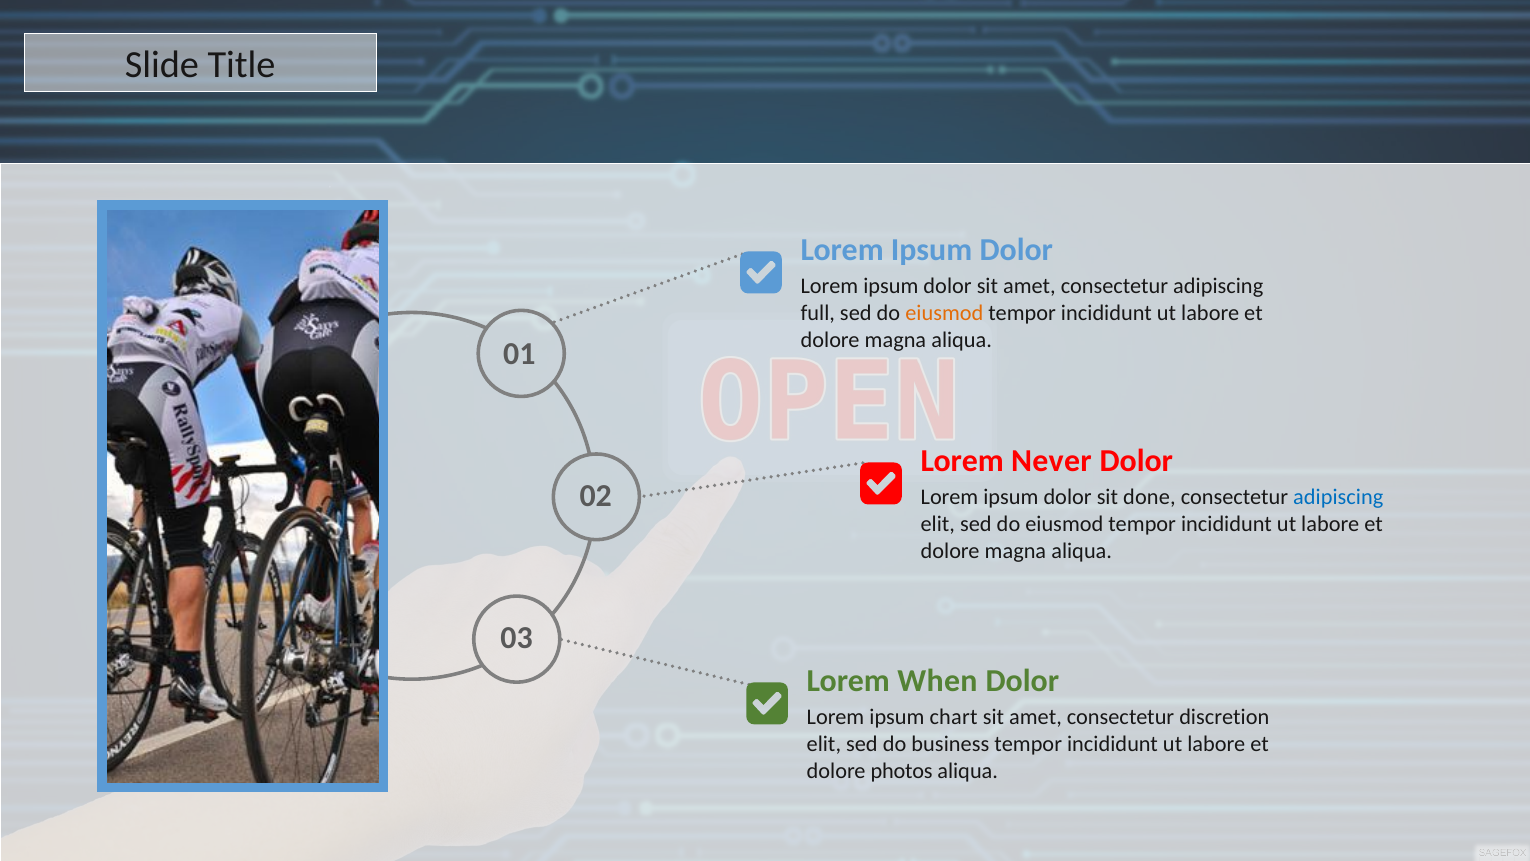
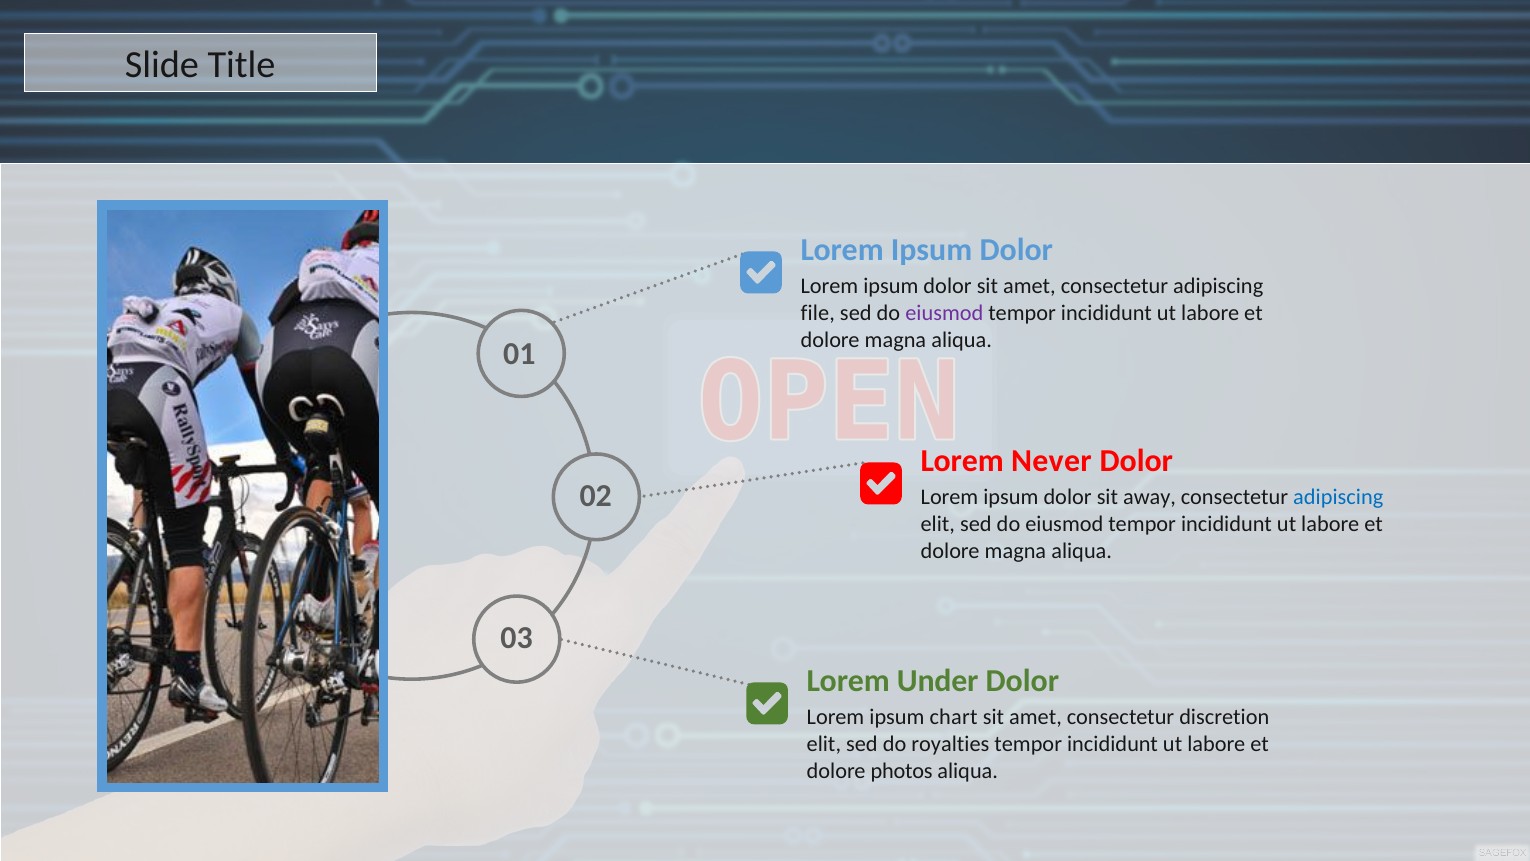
full: full -> file (818, 313)
eiusmod colour: orange -> purple (944, 313)
done: done -> away (1149, 497)
When: When -> Under (938, 681)
business: business -> royalties (950, 744)
